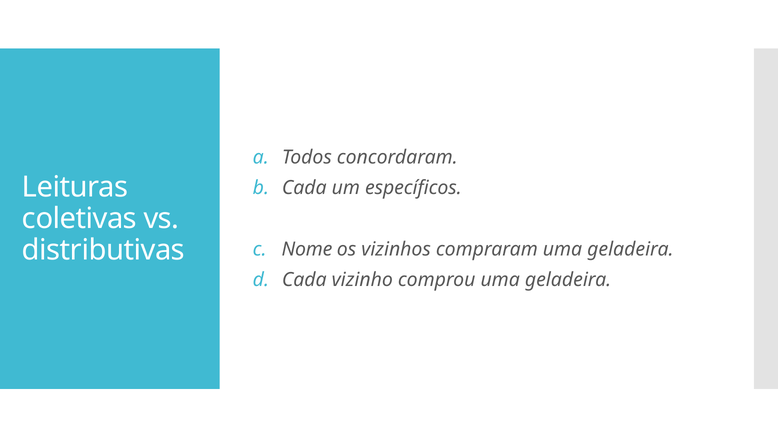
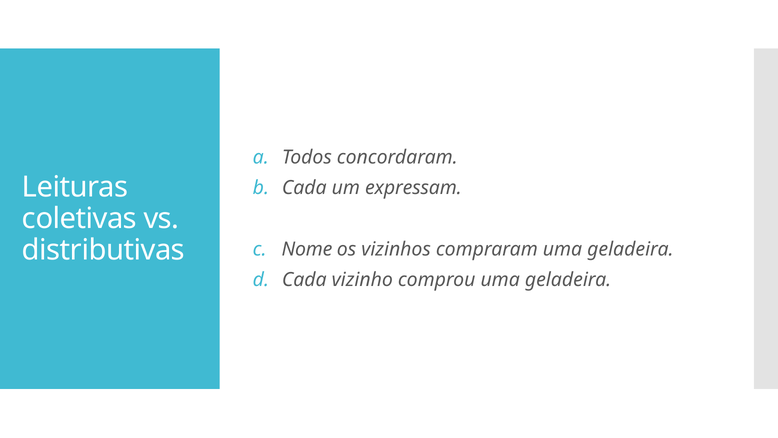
específicos: específicos -> expressam (413, 188)
